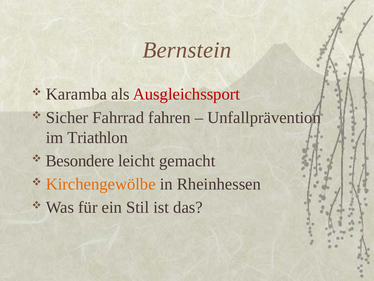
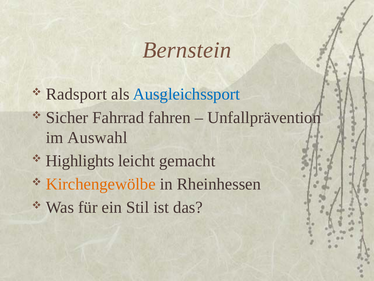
Karamba: Karamba -> Radsport (76, 94)
Ausgleichssport colour: red -> blue (186, 94)
Triathlon: Triathlon -> Auswahl (97, 137)
Besondere: Besondere -> Highlights (80, 161)
